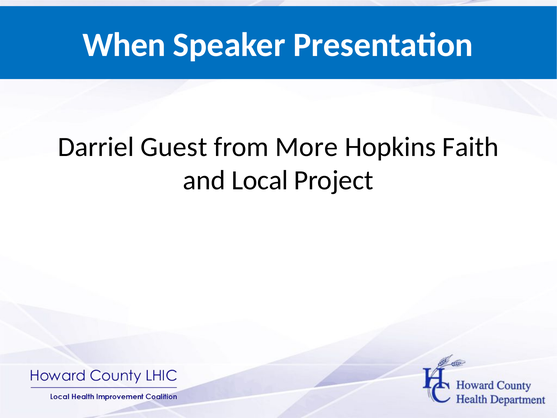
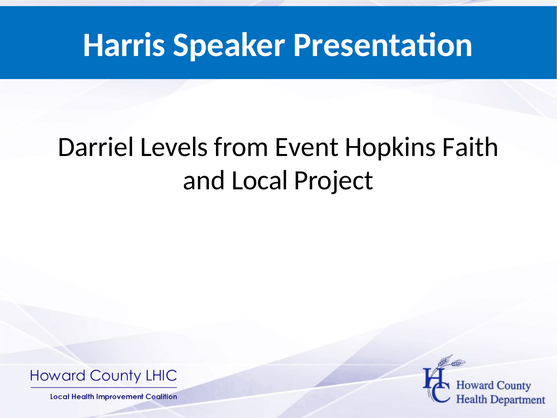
When: When -> Harris (124, 45)
Guest: Guest -> Levels (174, 147)
More: More -> Event (307, 147)
